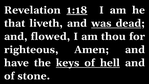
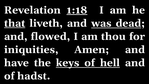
that underline: none -> present (15, 23)
righteous: righteous -> iniquities (31, 50)
stone: stone -> hadst (34, 76)
